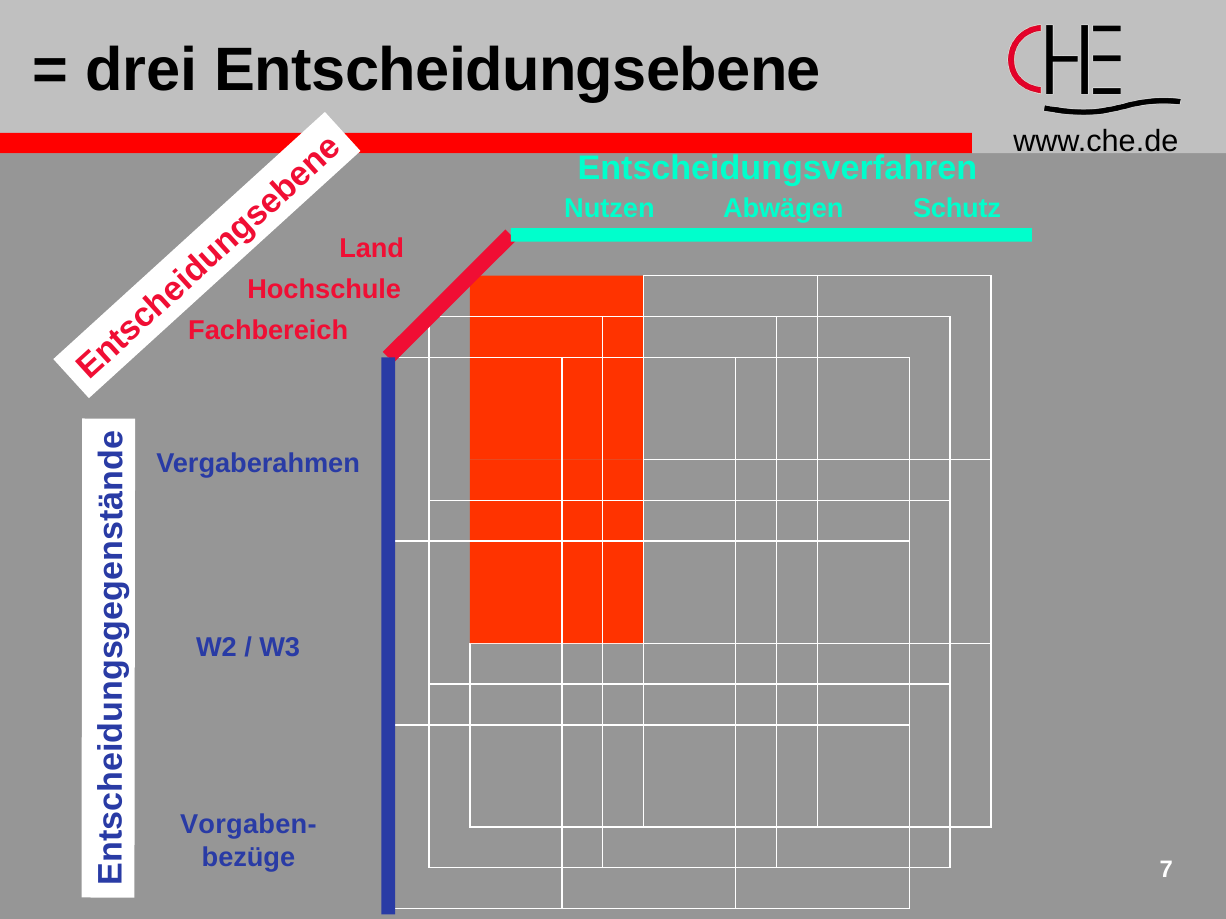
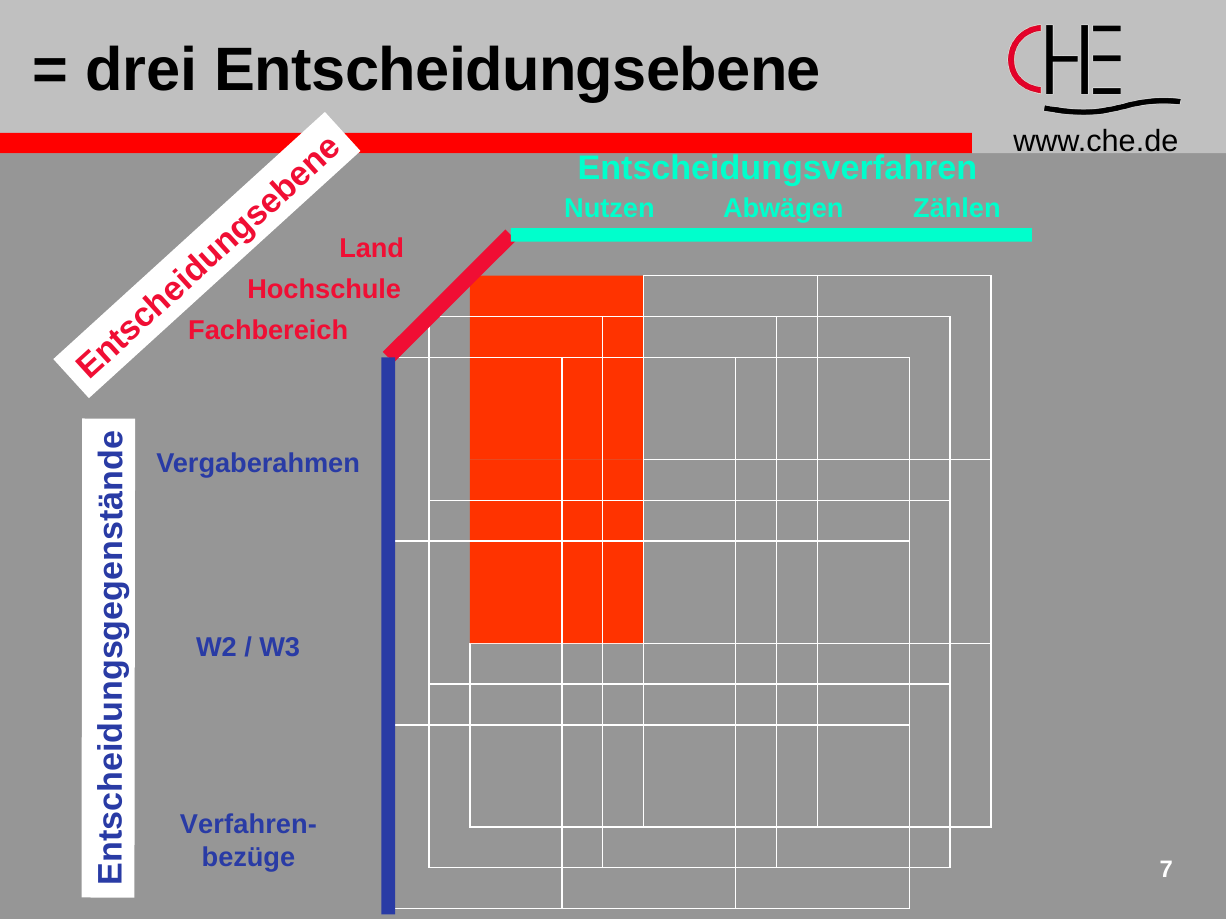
Schutz: Schutz -> Zählen (957, 208)
Vorgaben-: Vorgaben- -> Verfahren- (248, 825)
